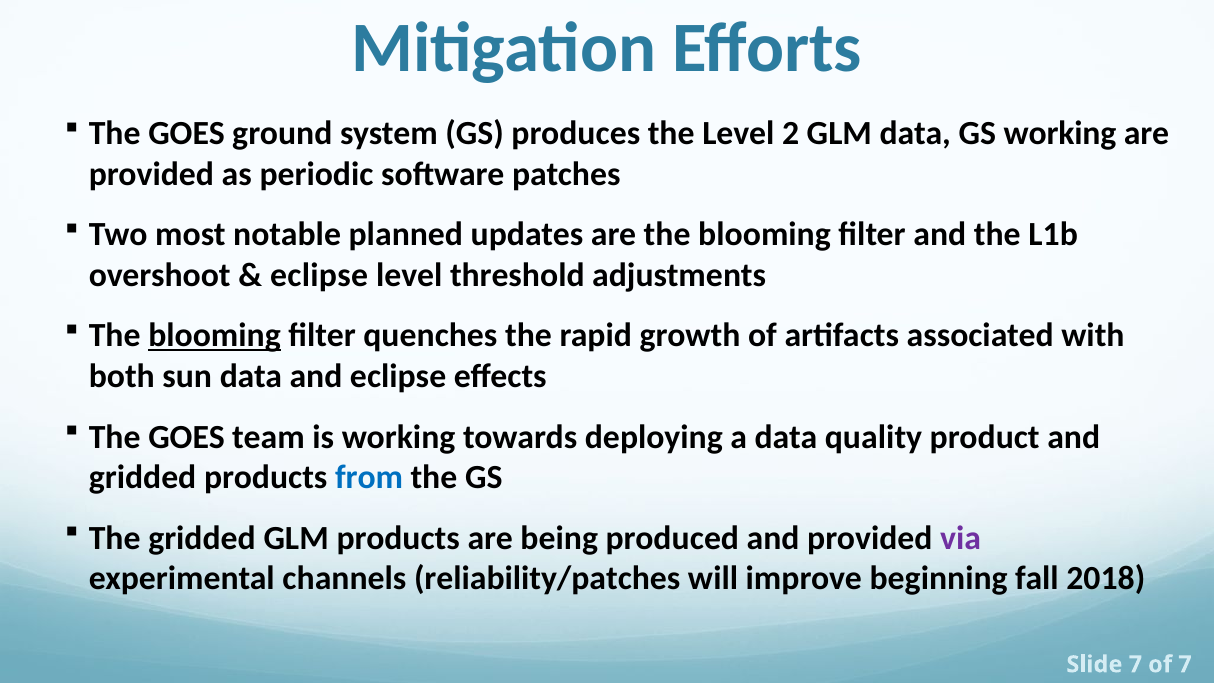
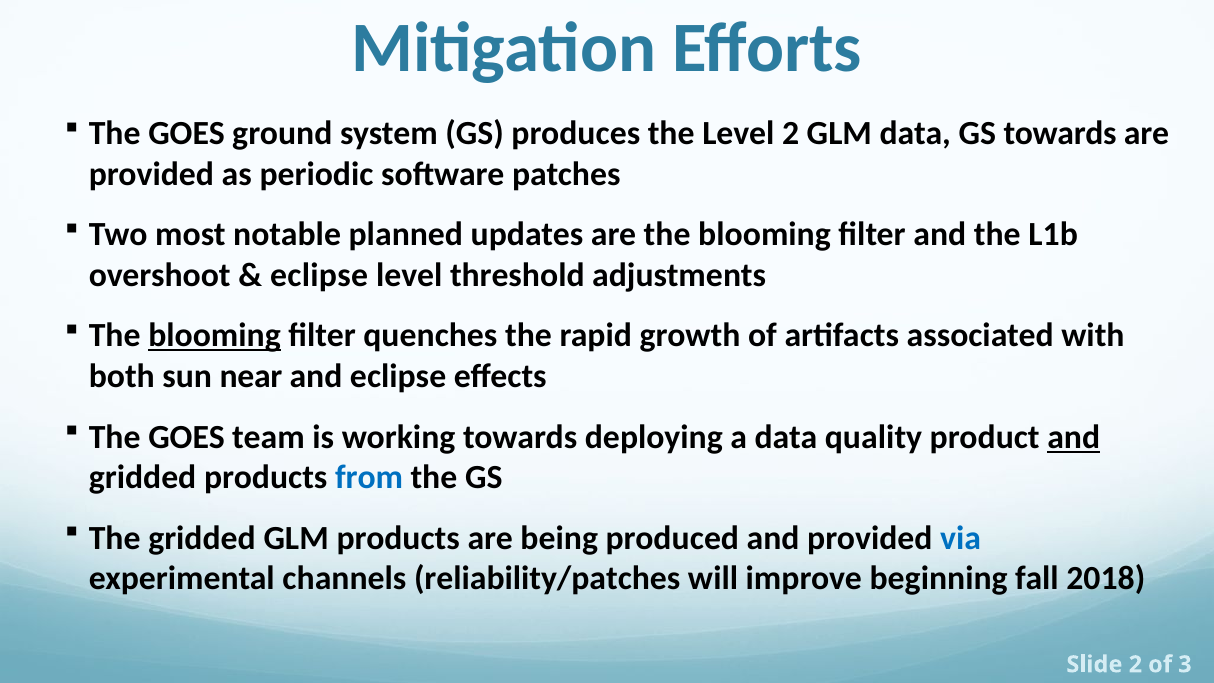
GS working: working -> towards (1060, 133)
sun data: data -> near (251, 376)
and underline: none -> present (1074, 437)
via colour: purple -> blue (961, 538)
Slide 7: 7 -> 2 (1135, 664)
of 7: 7 -> 3 (1185, 664)
